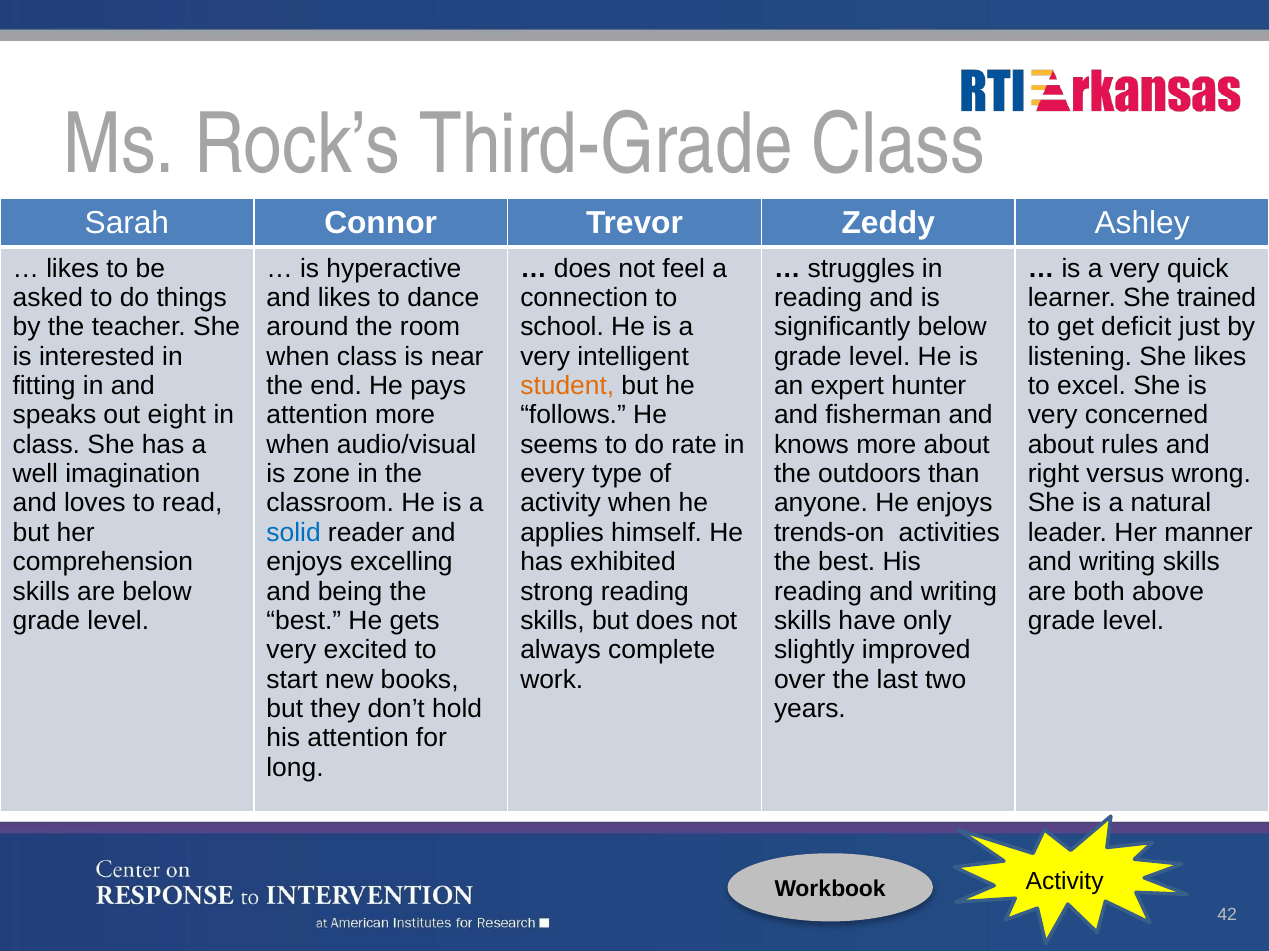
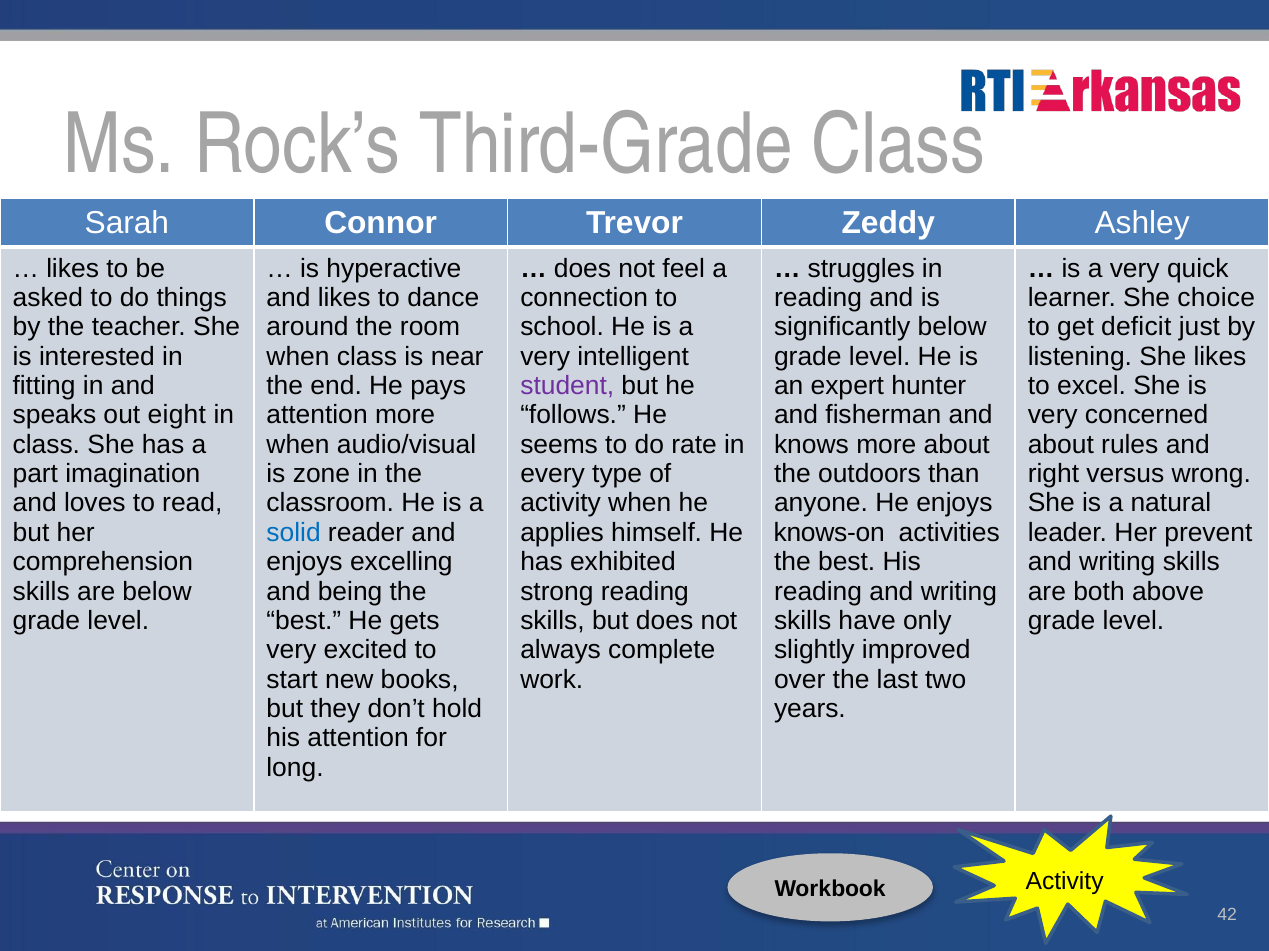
trained: trained -> choice (1216, 298)
student colour: orange -> purple (567, 386)
well: well -> part (35, 474)
trends-on: trends-on -> knows-on (829, 533)
manner: manner -> prevent (1208, 533)
